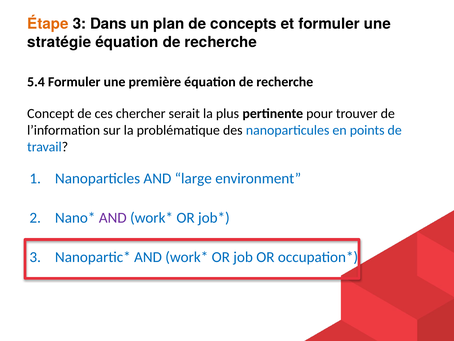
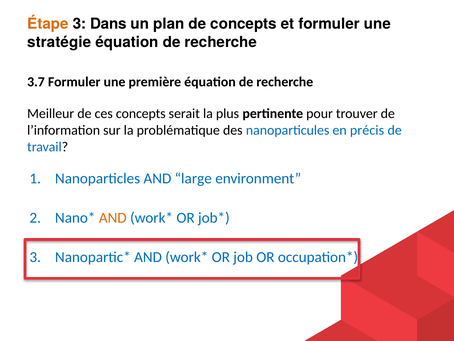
5.4: 5.4 -> 3.7 (36, 82)
Concept: Concept -> Meilleur (51, 114)
ces chercher: chercher -> concepts (141, 114)
points: points -> précis (367, 130)
AND colour: purple -> orange (113, 217)
